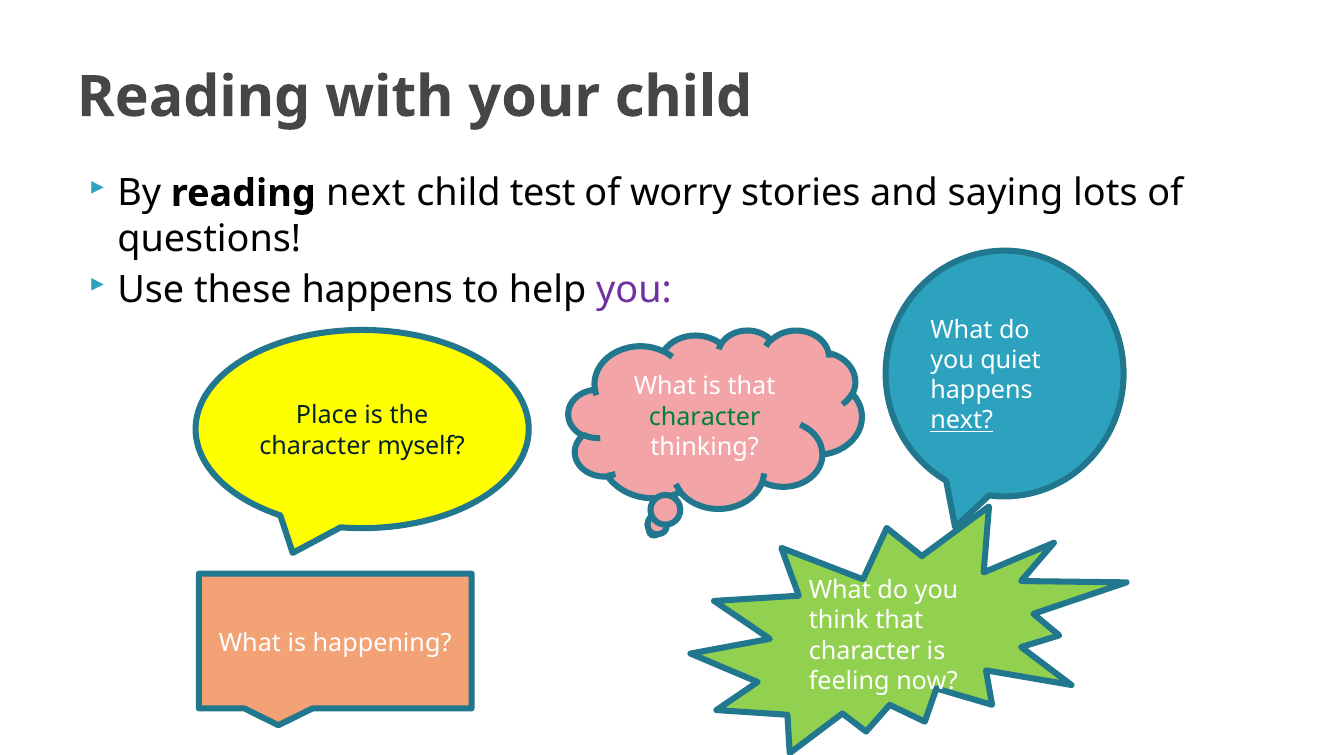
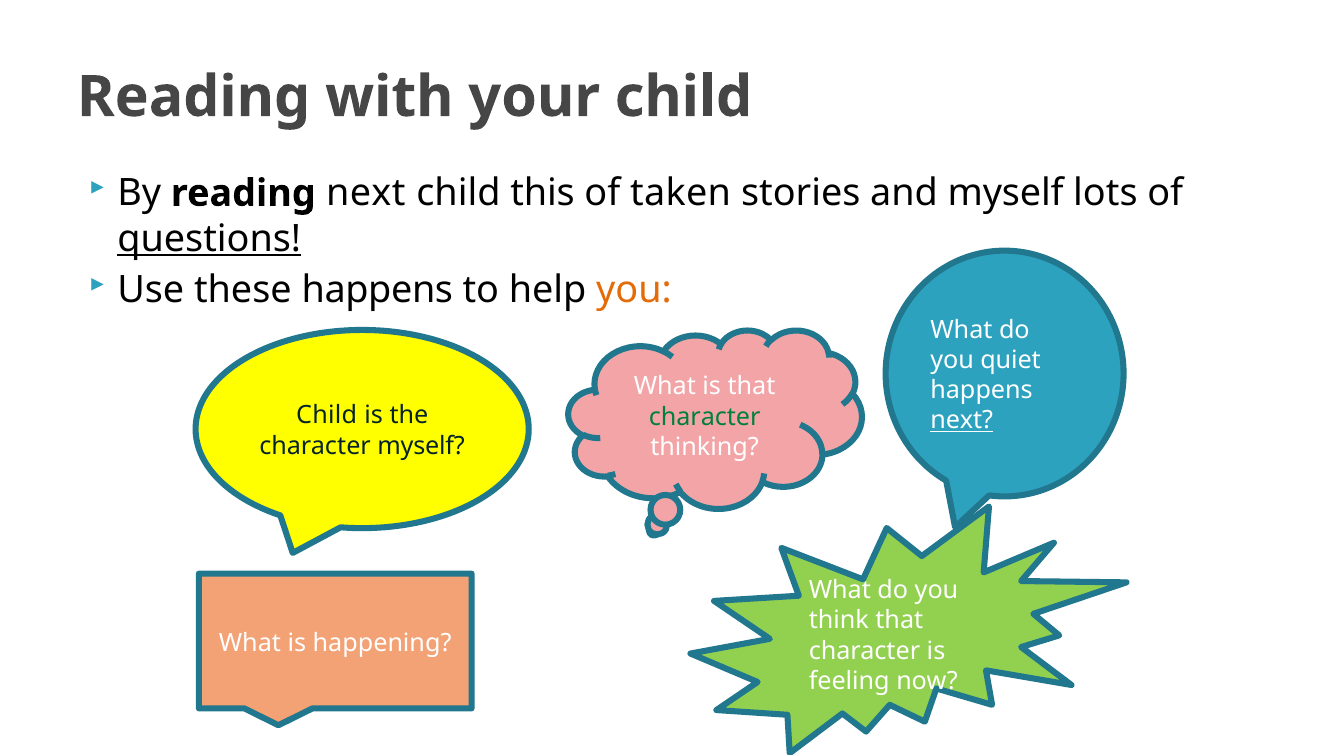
test: test -> this (543, 193)
worry: worry -> taken (681, 193)
and saying: saying -> myself (1006, 193)
questions underline: none -> present (209, 239)
you colour: purple -> orange (634, 290)
Place: Place -> Child (327, 416)
